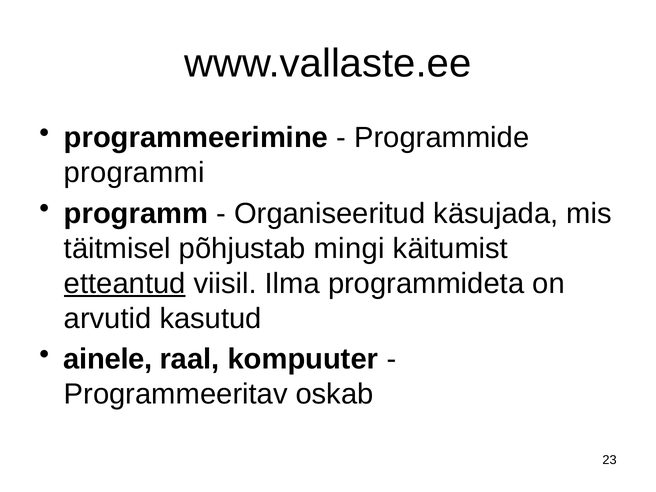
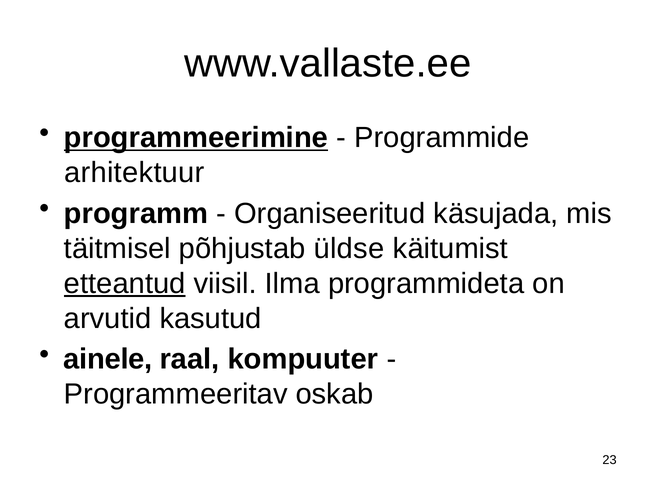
programmeerimine underline: none -> present (196, 138)
programmi: programmi -> arhitektuur (134, 173)
mingi: mingi -> üldse (349, 248)
